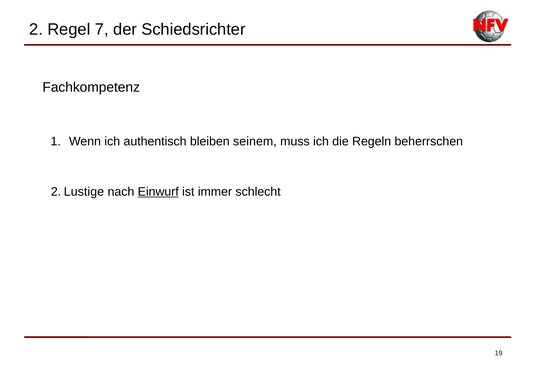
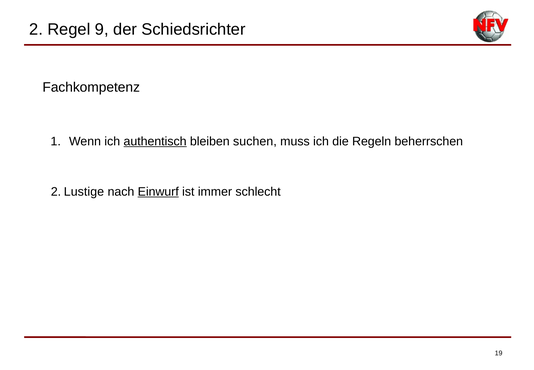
7: 7 -> 9 (102, 29)
authentisch underline: none -> present (155, 141)
seinem: seinem -> suchen (255, 141)
